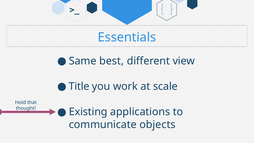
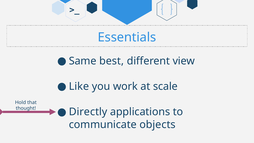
Title: Title -> Like (79, 86)
Existing: Existing -> Directly (88, 112)
